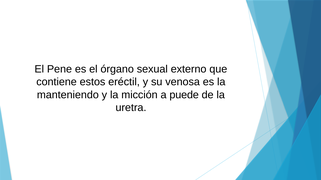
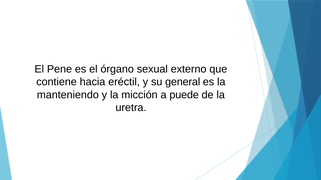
estos: estos -> hacia (93, 82)
venosa: venosa -> general (183, 82)
